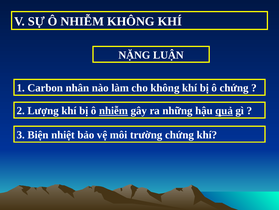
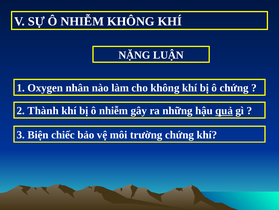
Carbon: Carbon -> Oxygen (45, 88)
Lượng: Lượng -> Thành (43, 110)
nhiễm underline: present -> none (114, 110)
nhiệt: nhiệt -> chiếc (63, 134)
